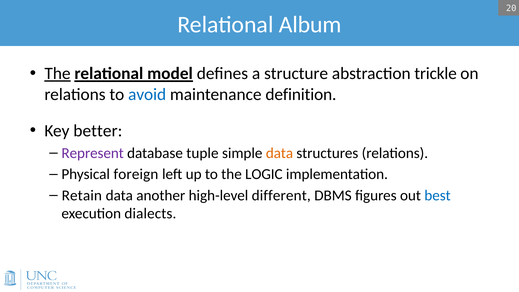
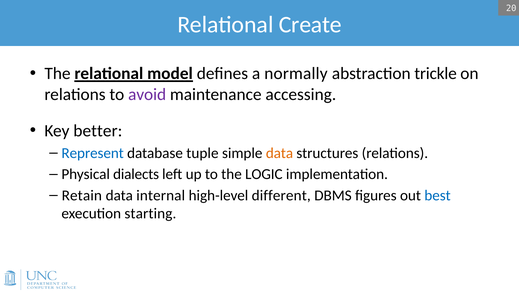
Album: Album -> Create (310, 25)
The underline: present -> none (57, 74)
structure: structure -> normally (296, 74)
avoid colour: blue -> purple (147, 94)
definition: definition -> accessing (301, 94)
Represent colour: purple -> blue (93, 153)
foreign: foreign -> dialects (136, 174)
another: another -> internal (161, 195)
dialects: dialects -> starting (150, 214)
